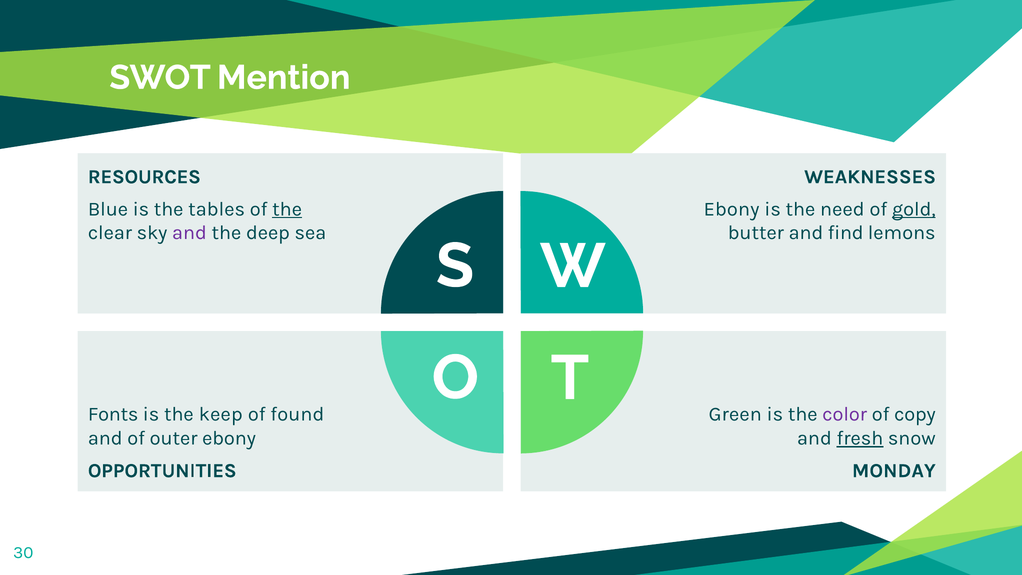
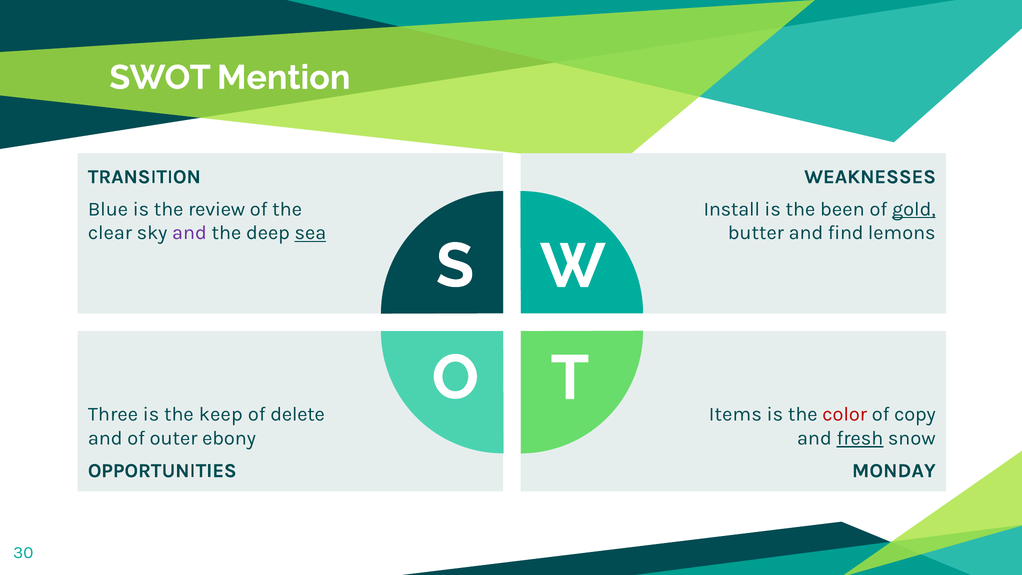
RESOURCES: RESOURCES -> TRANSITION (144, 177)
tables: tables -> review (217, 209)
the underline: present -> none (287, 209)
Ebony: Ebony -> Install (732, 209)
need: need -> been (842, 209)
sea underline: none -> present (310, 233)
Fonts: Fonts -> Three (113, 414)
found: found -> delete (298, 414)
Green: Green -> Items (735, 414)
color colour: purple -> red (845, 414)
